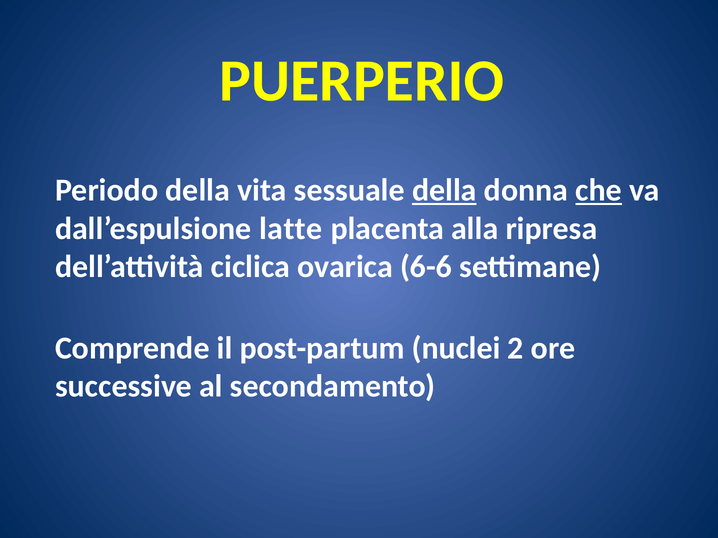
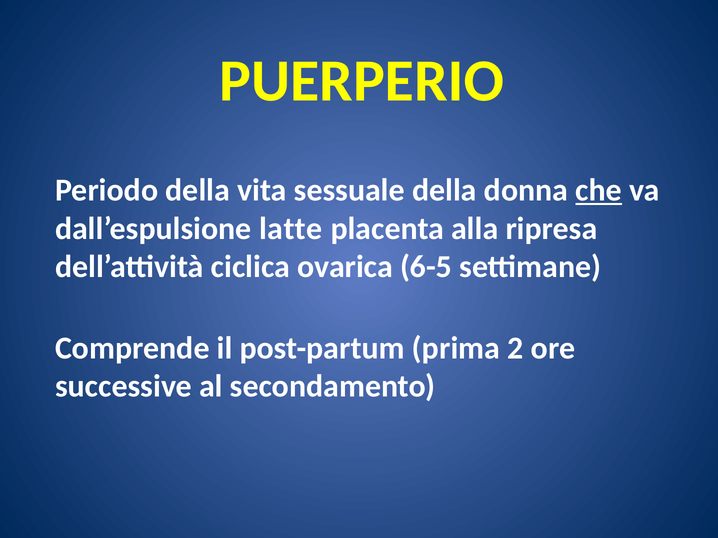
della underline: present -> none (444, 191)
6-6: 6-6 -> 6-5 (426, 267)
nuclei: nuclei -> prima (456, 348)
